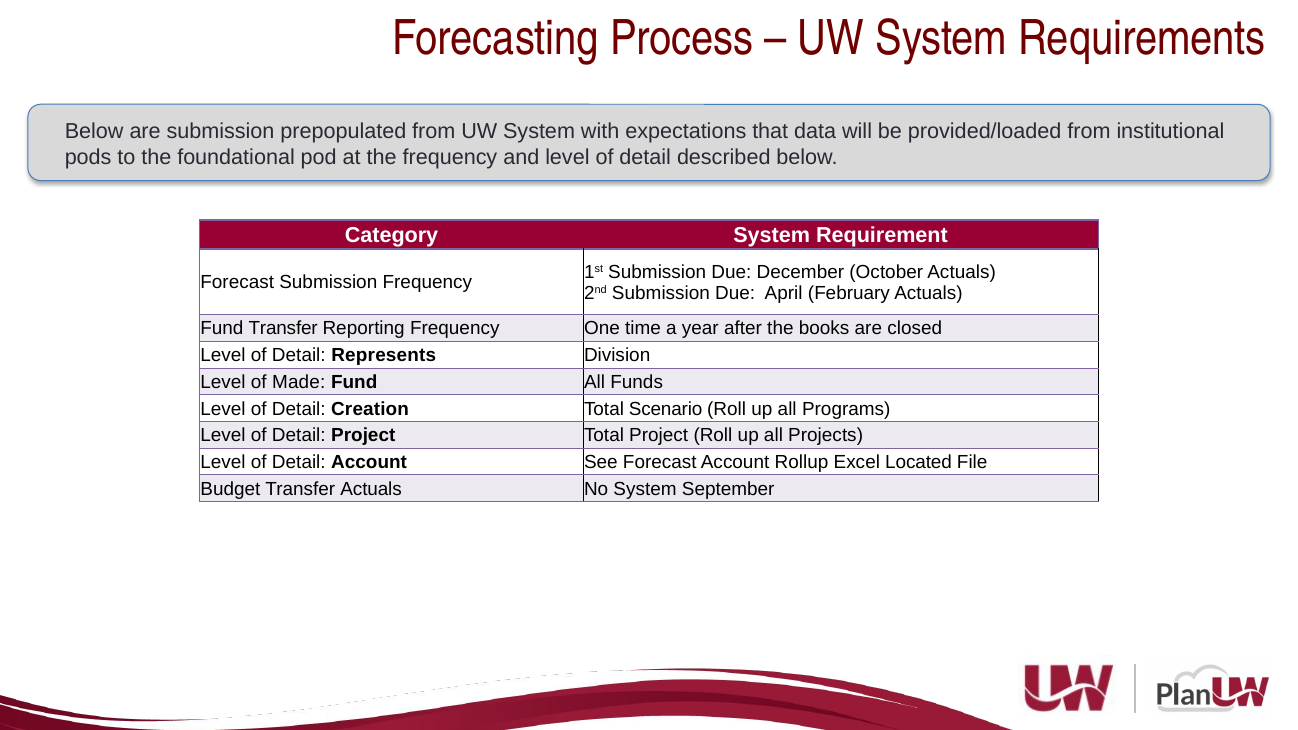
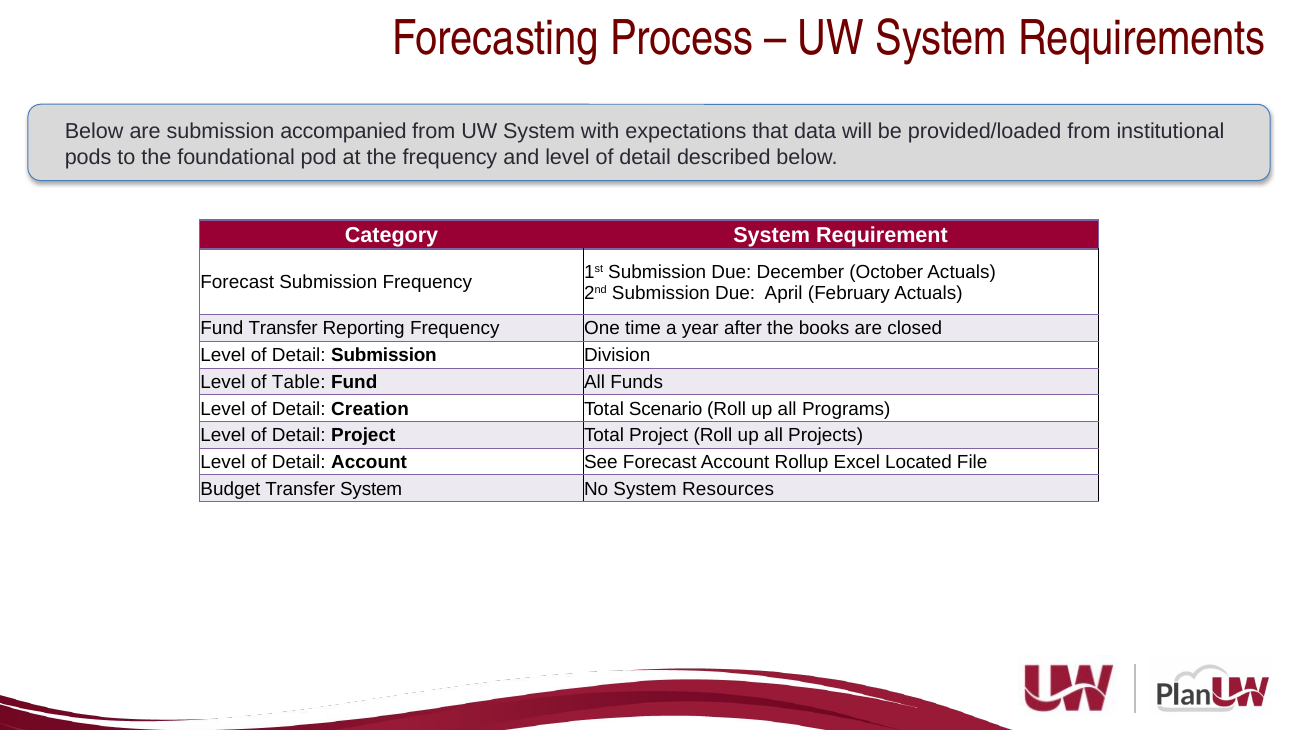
prepopulated: prepopulated -> accompanied (343, 131)
Detail Represents: Represents -> Submission (384, 355)
Made: Made -> Table (299, 382)
Transfer Actuals: Actuals -> System (371, 489)
September: September -> Resources (728, 489)
